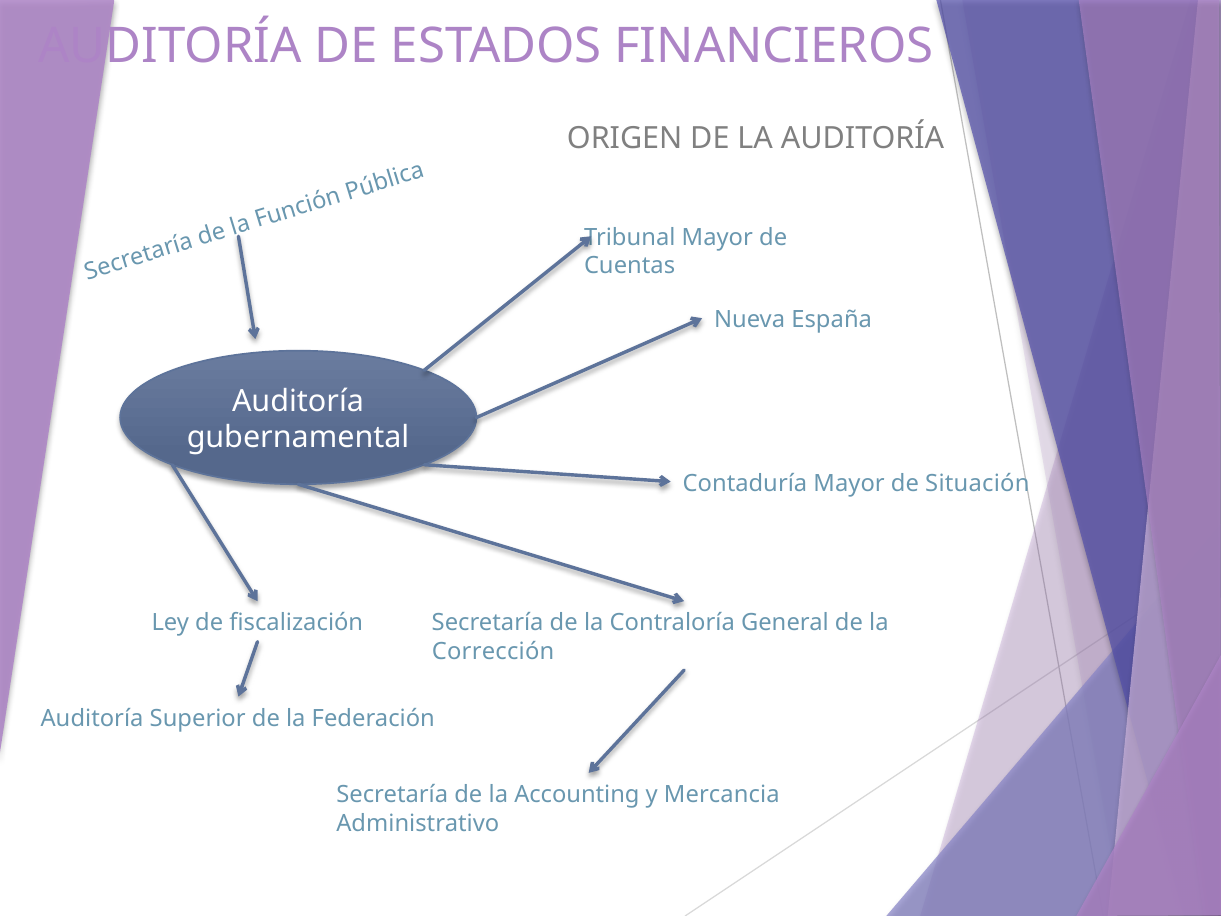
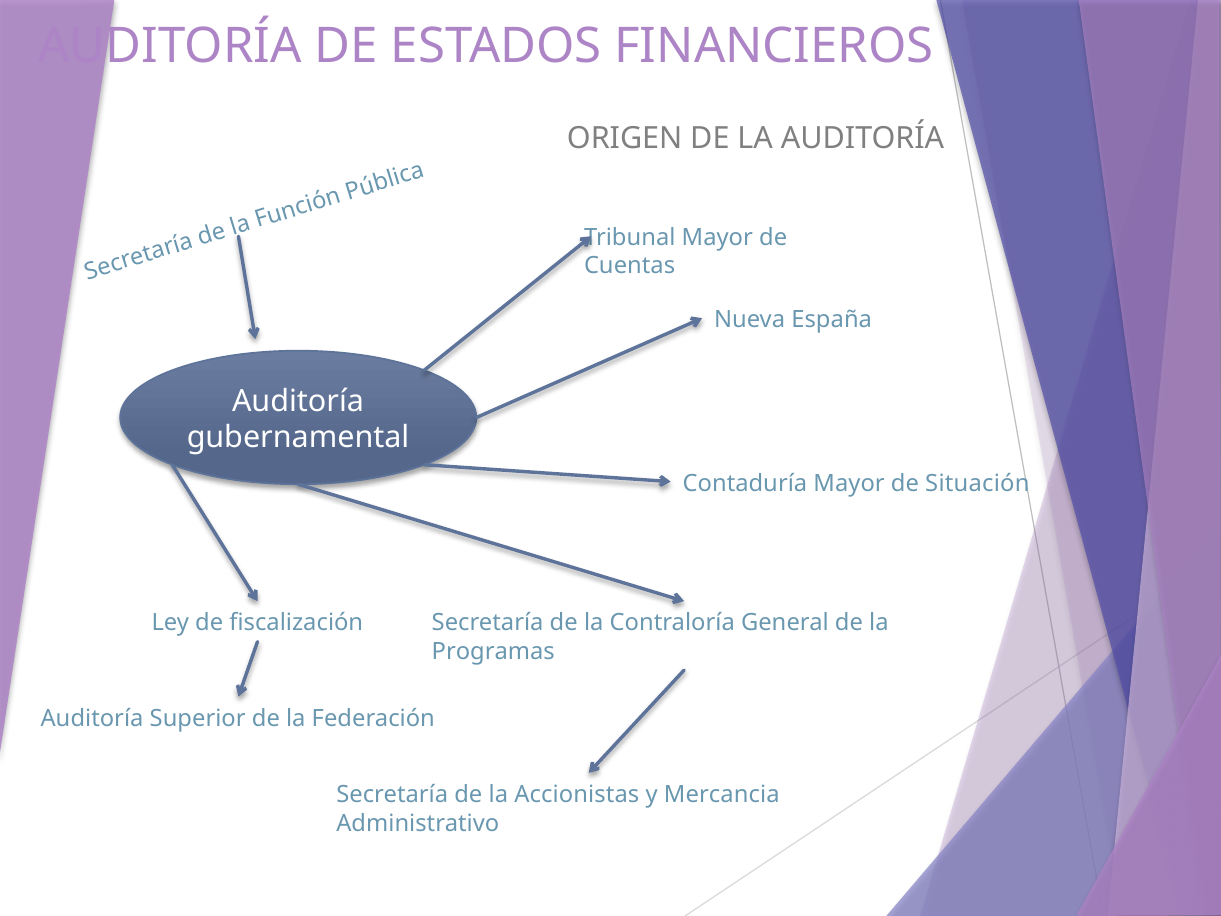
Corrección: Corrección -> Programas (493, 651)
Accounting: Accounting -> Accionistas (577, 795)
